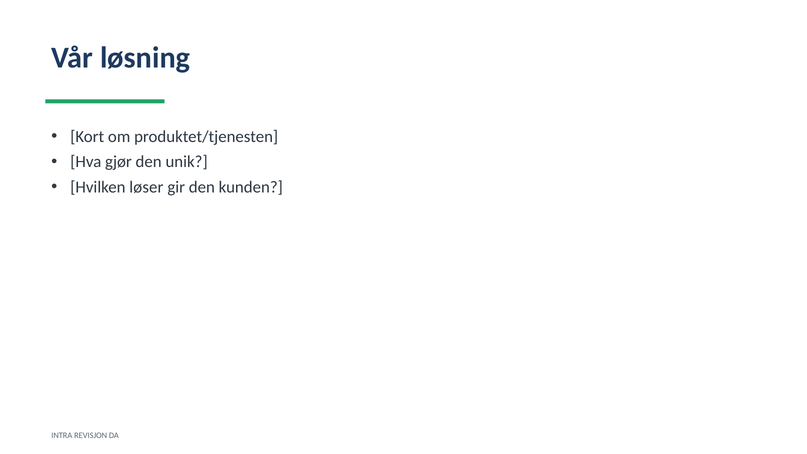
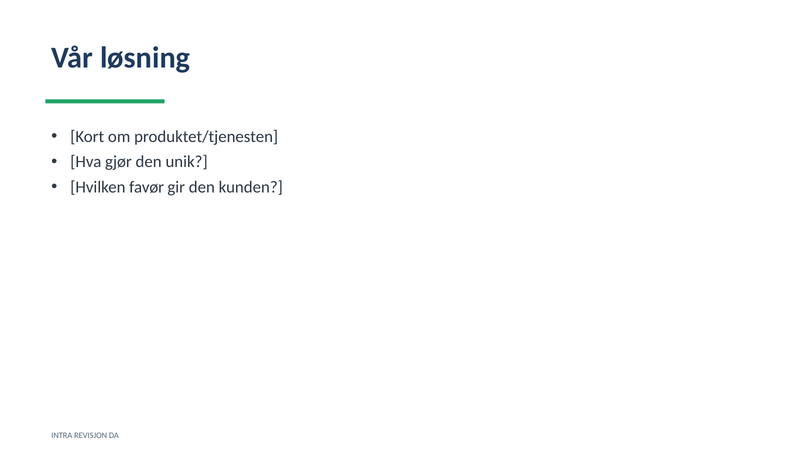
løser: løser -> favør (147, 187)
